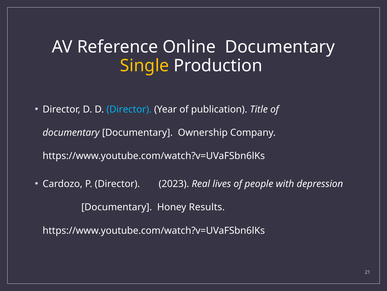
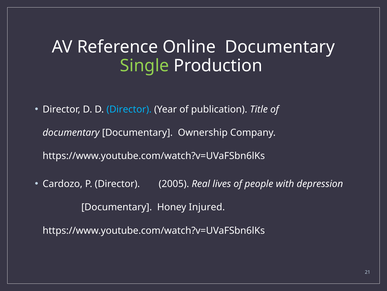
Single colour: yellow -> light green (145, 65)
2023: 2023 -> 2005 (174, 184)
Results: Results -> Injured (207, 207)
